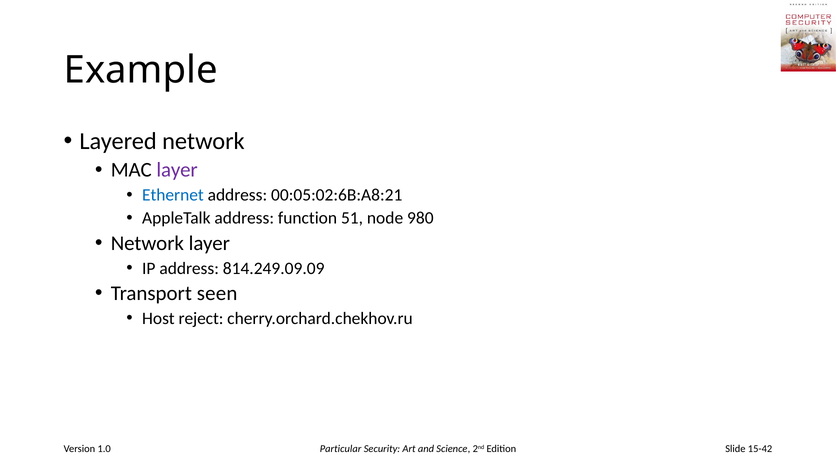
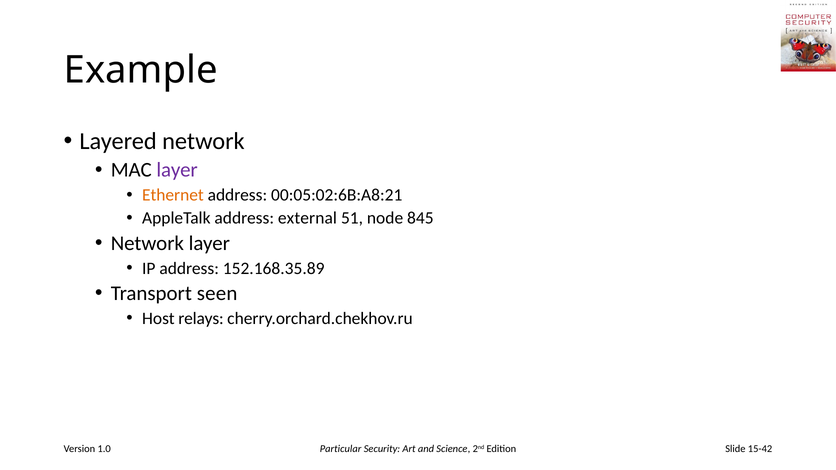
Ethernet colour: blue -> orange (173, 195)
function: function -> external (307, 218)
980: 980 -> 845 (420, 218)
814.249.09.09: 814.249.09.09 -> 152.168.35.89 (274, 268)
reject: reject -> relays (201, 318)
